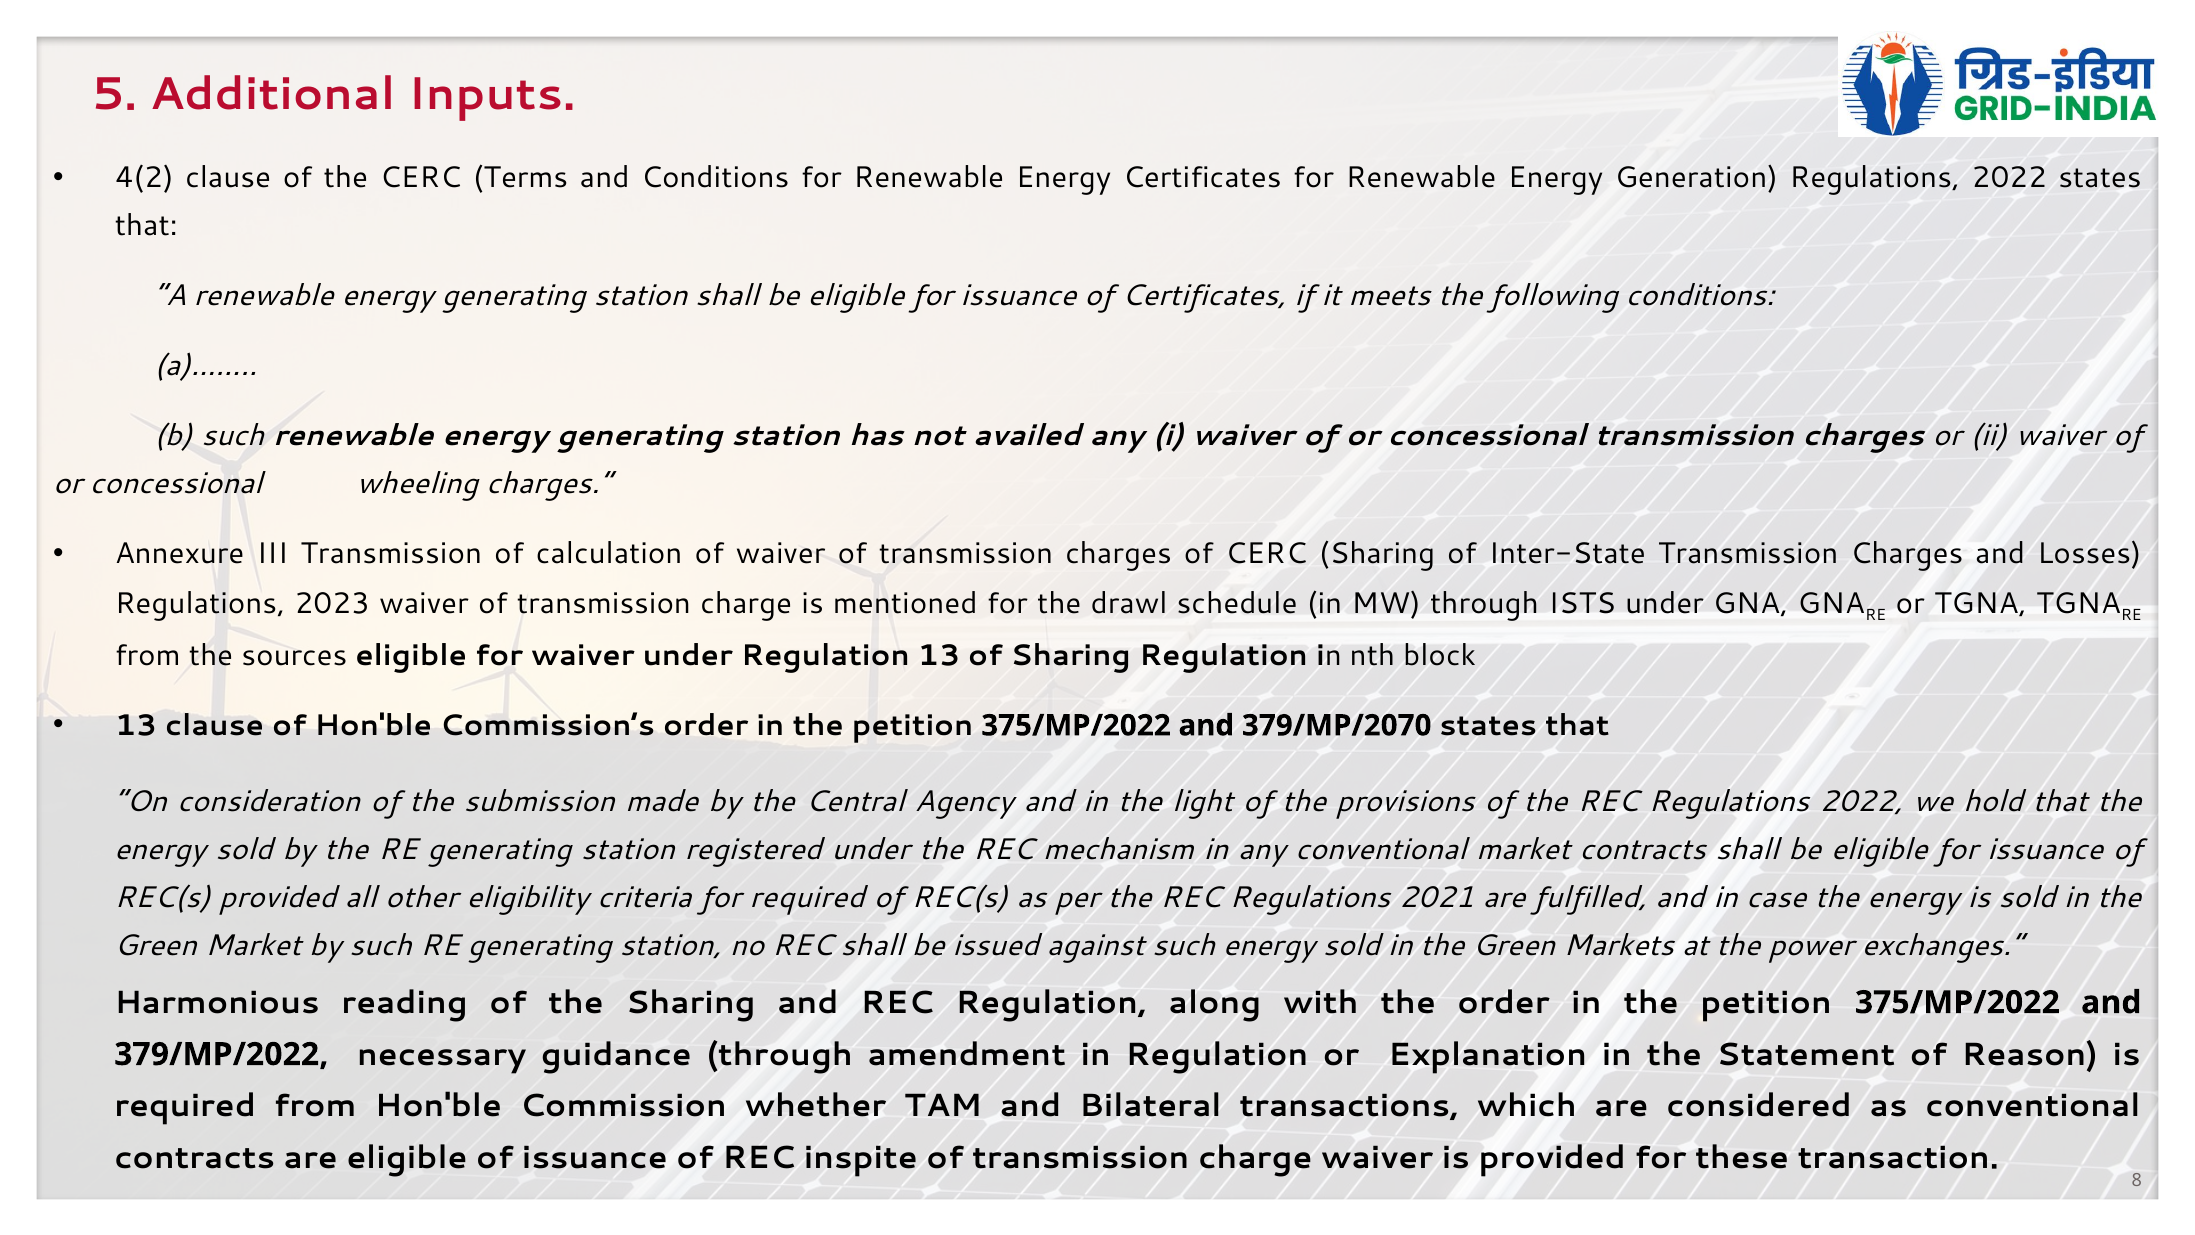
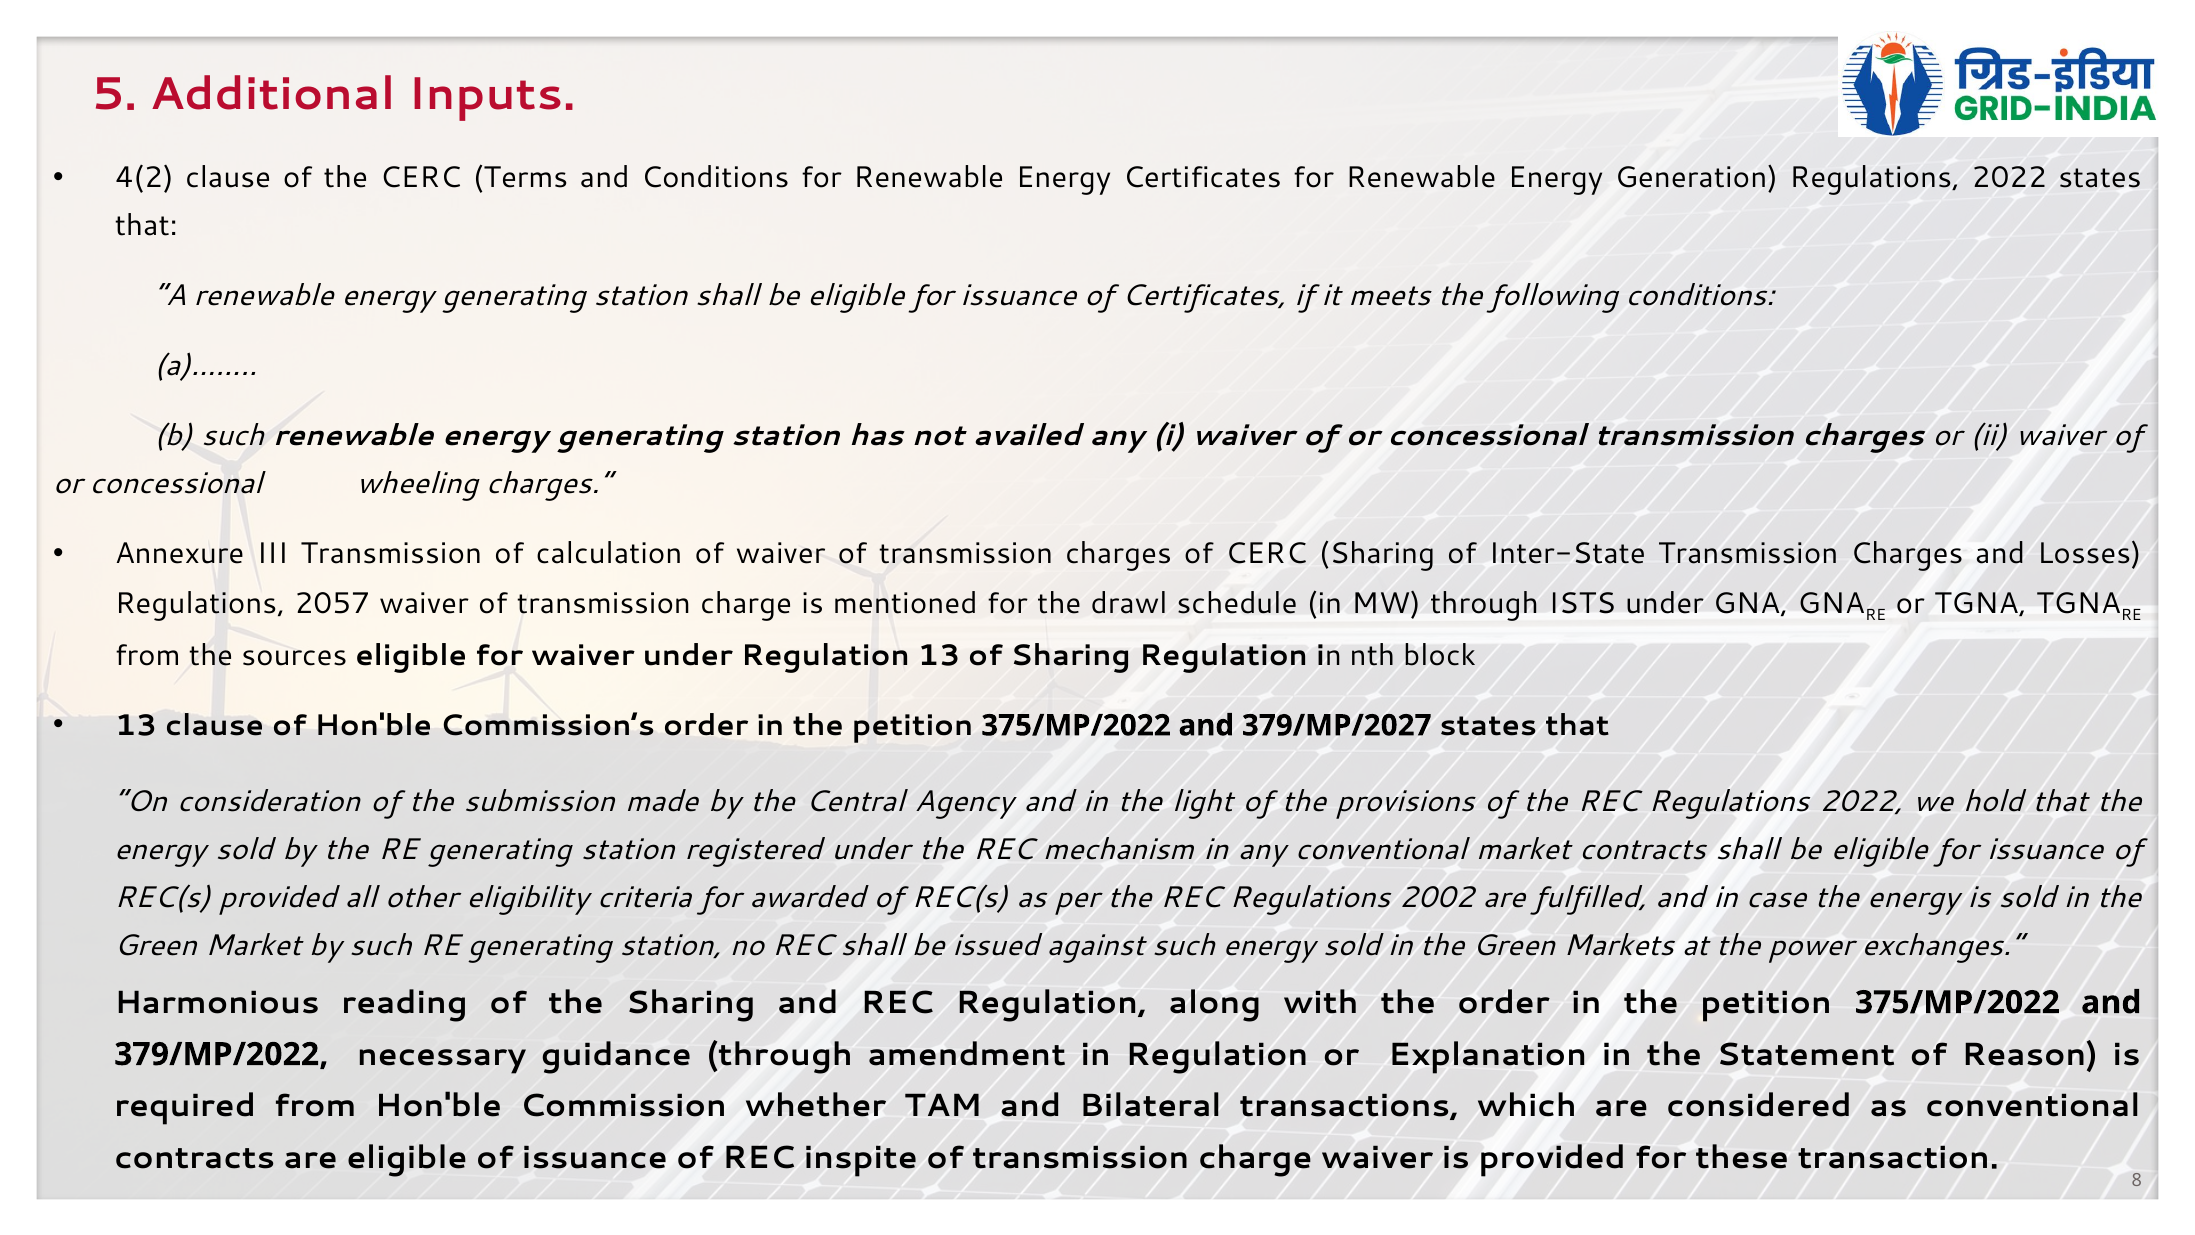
2023: 2023 -> 2057 (332, 603)
379/MP/2070: 379/MP/2070 -> 379/MP/2027 (1337, 725)
for required: required -> awarded (807, 897)
2021: 2021 -> 2002 (1437, 897)
